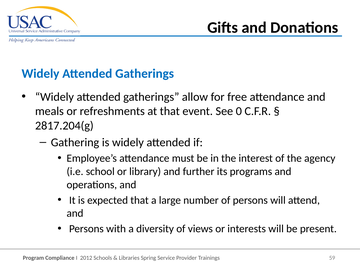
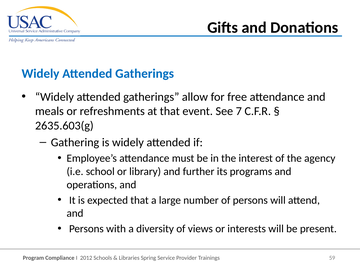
0: 0 -> 7 (239, 111)
2817.204(g: 2817.204(g -> 2635.603(g (64, 126)
